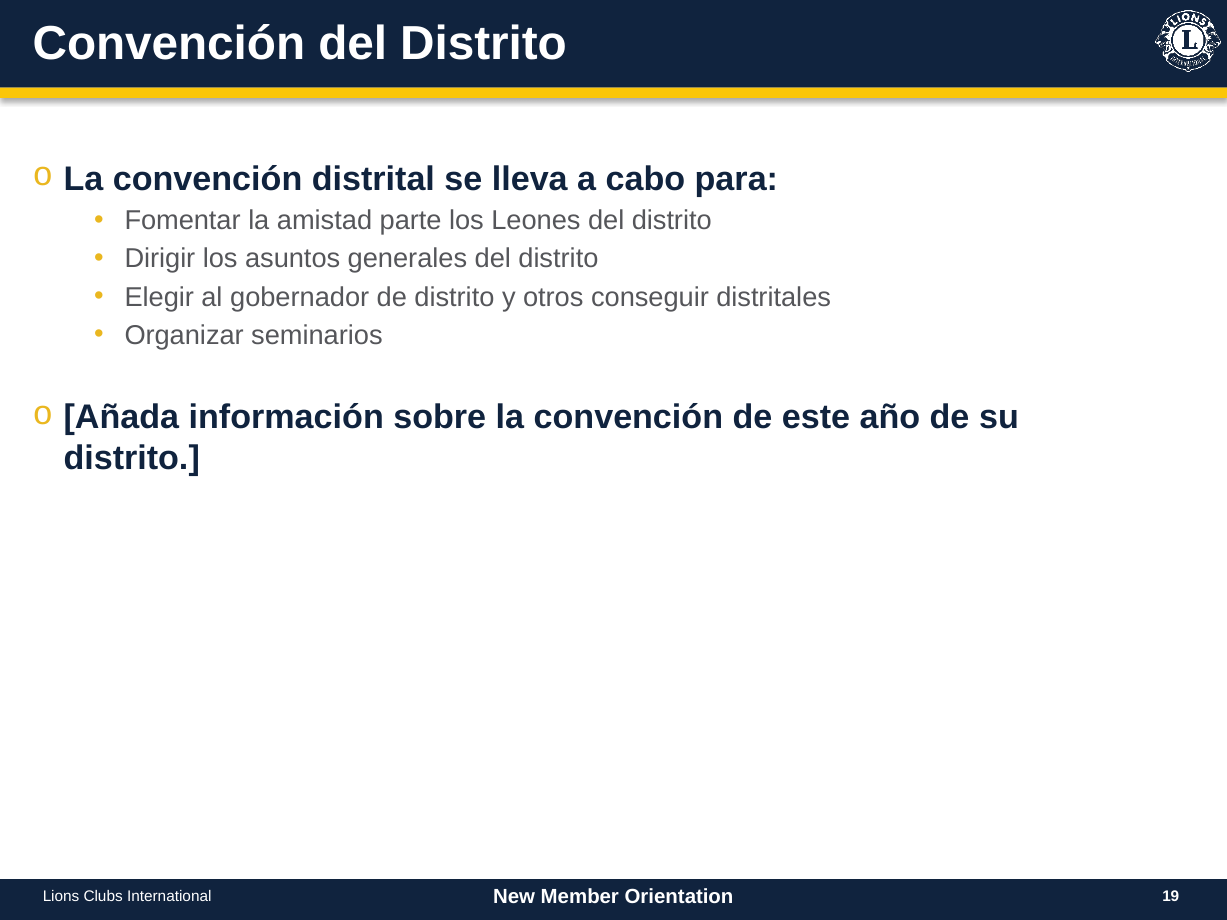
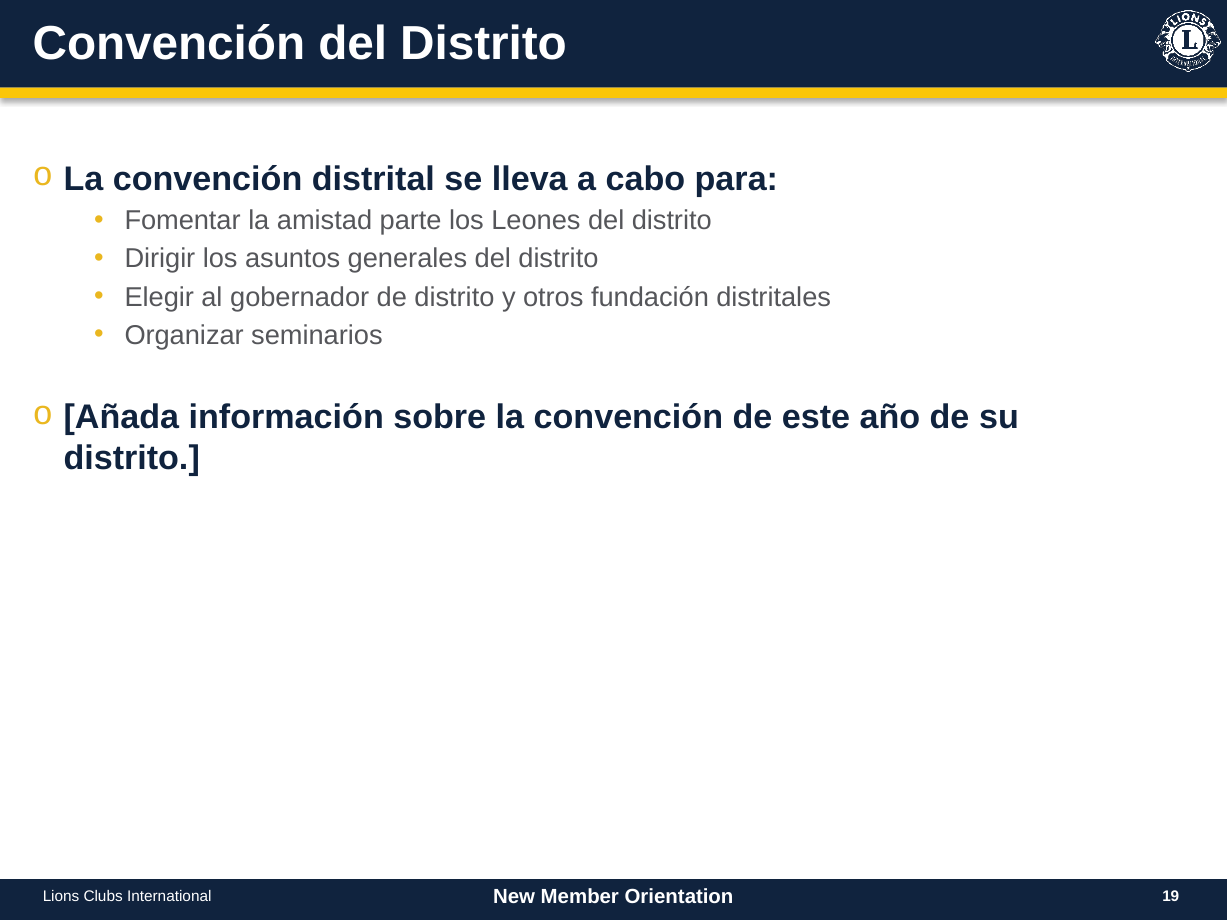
conseguir: conseguir -> fundación (650, 297)
